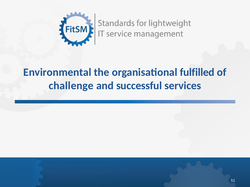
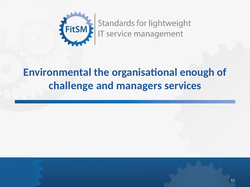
fulfilled: fulfilled -> enough (197, 72)
successful: successful -> managers (139, 86)
